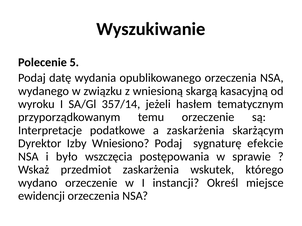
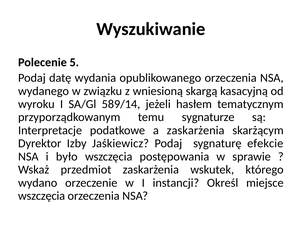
357/14: 357/14 -> 589/14 (121, 104)
temu orzeczenie: orzeczenie -> sygnaturze (208, 117)
Wniesiono: Wniesiono -> Jaśkiewicz (121, 144)
ewidencji: ewidencji -> wszczęcia (42, 196)
